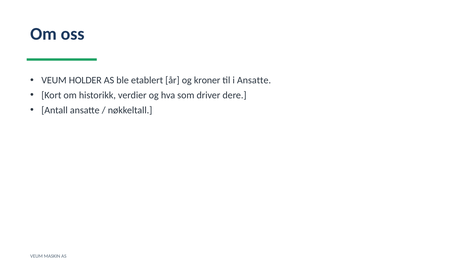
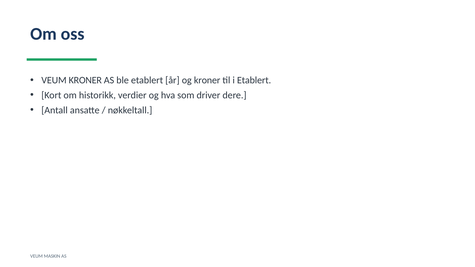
VEUM HOLDER: HOLDER -> KRONER (85, 80)
i Ansatte: Ansatte -> Etablert (254, 80)
